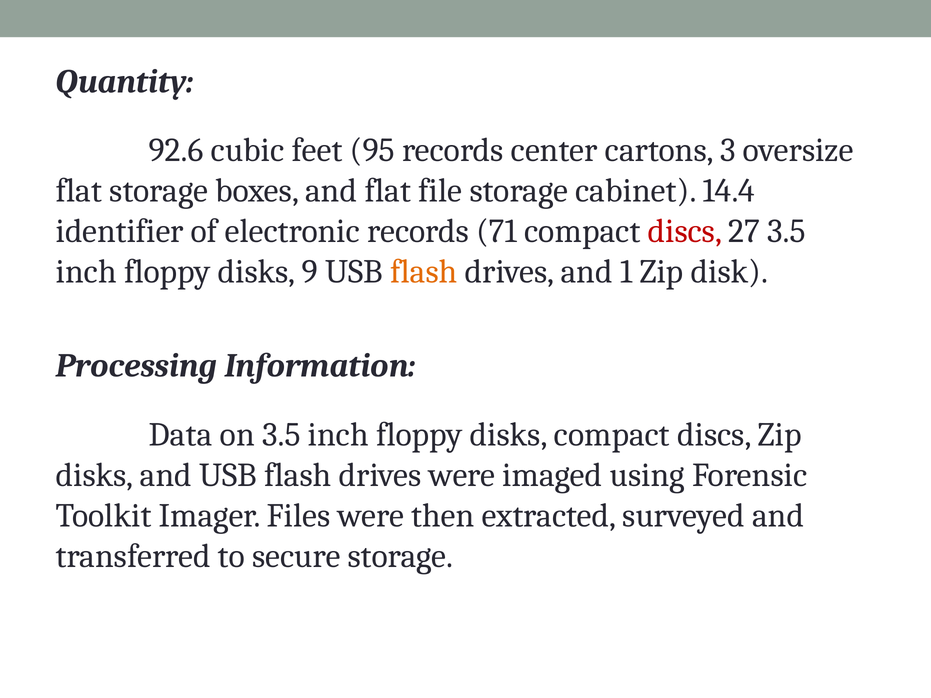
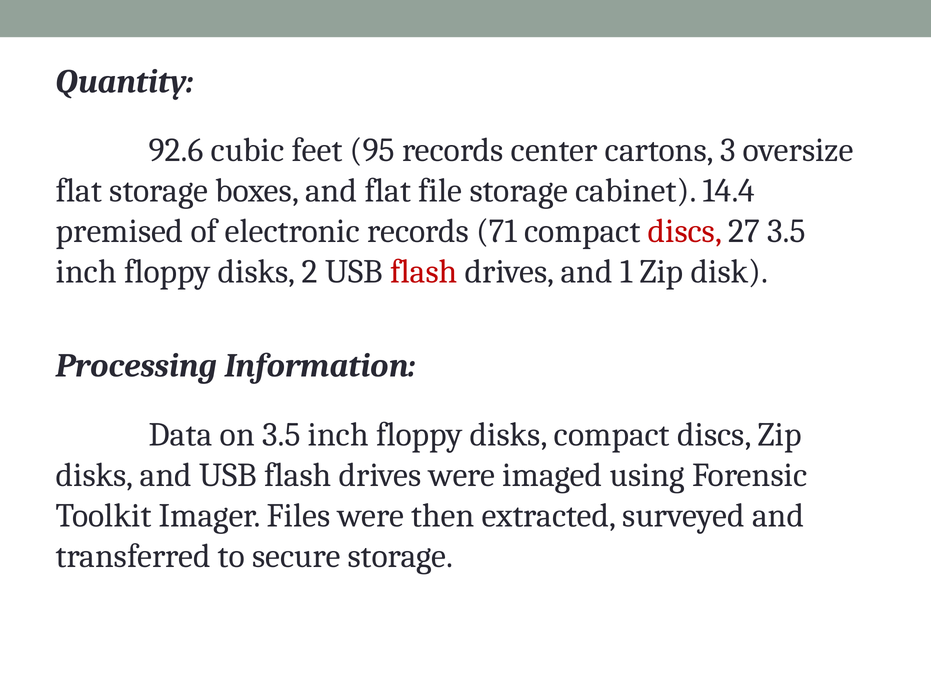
identifier: identifier -> premised (120, 231)
9: 9 -> 2 (310, 272)
flash colour: orange -> red (424, 272)
